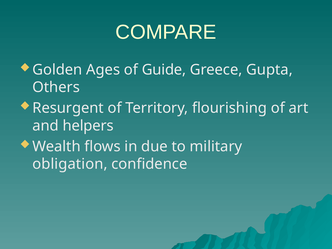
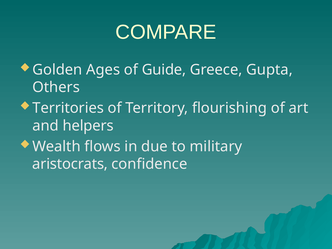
Resurgent: Resurgent -> Territories (68, 108)
obligation: obligation -> aristocrats (70, 164)
